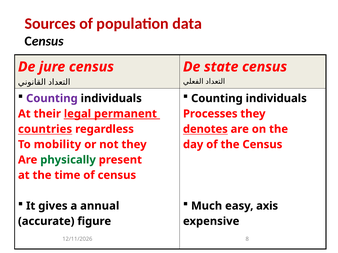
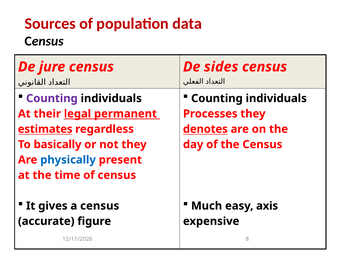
state: state -> sides (221, 67)
countries: countries -> estimates (45, 129)
mobility: mobility -> basically (58, 145)
physically colour: green -> blue (68, 160)
a annual: annual -> census (100, 206)
